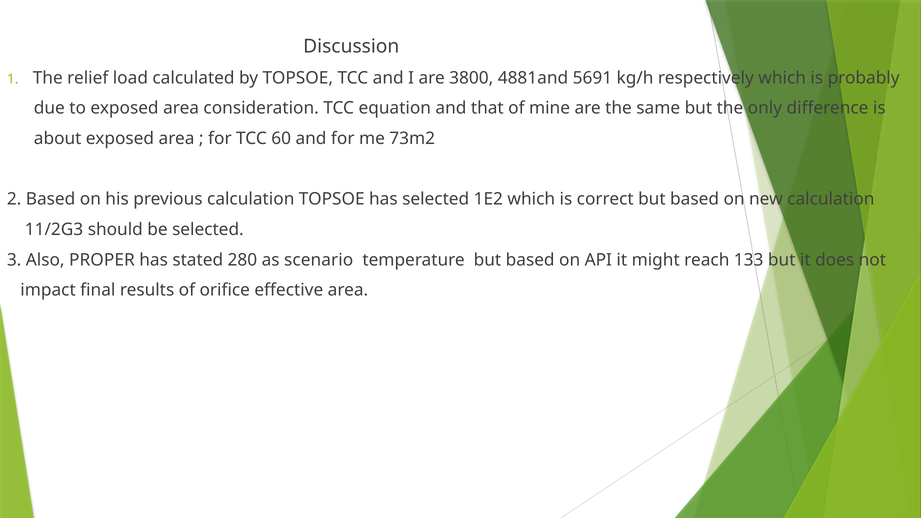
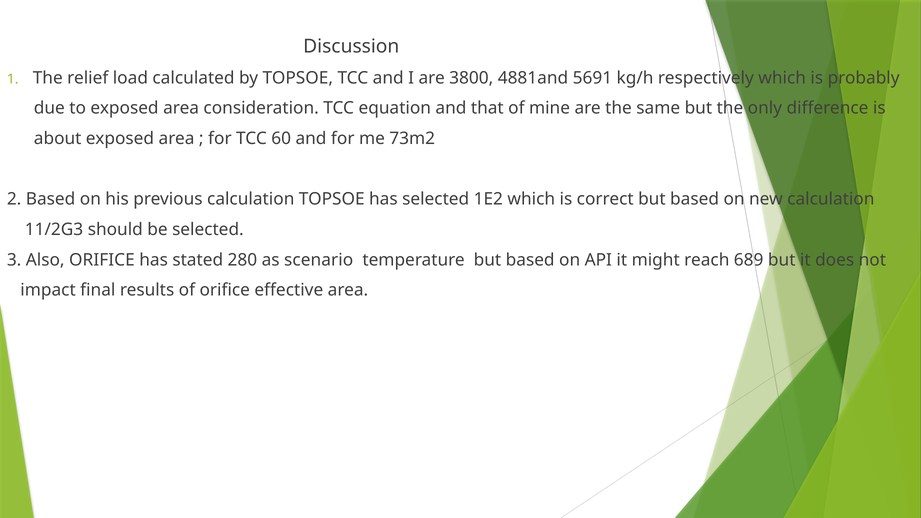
Also PROPER: PROPER -> ORIFICE (102, 260)
133: 133 -> 689 (749, 260)
